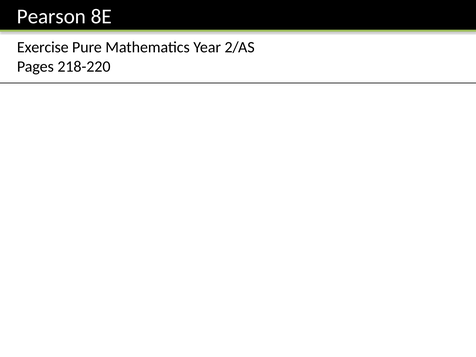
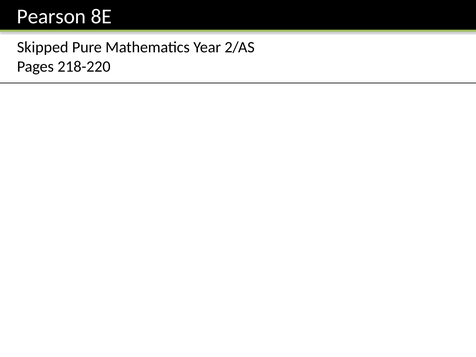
Exercise: Exercise -> Skipped (43, 47)
